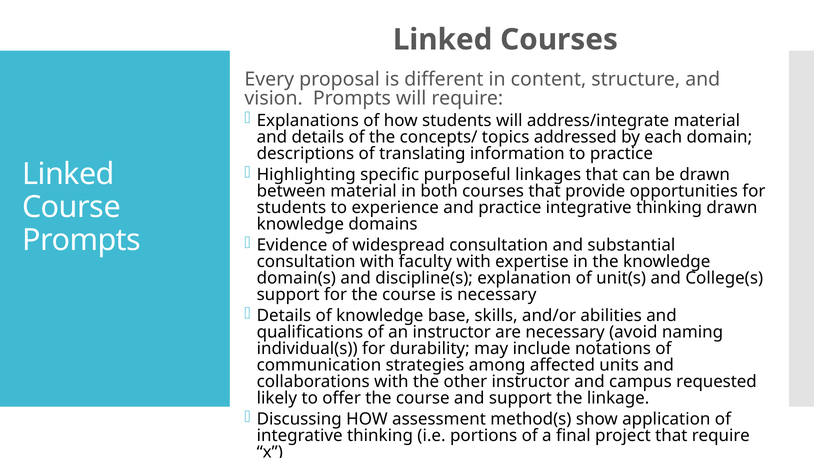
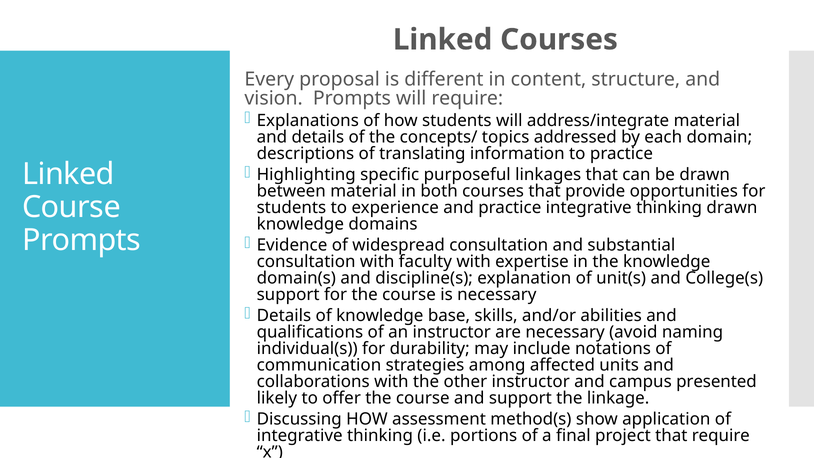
requested: requested -> presented (716, 382)
